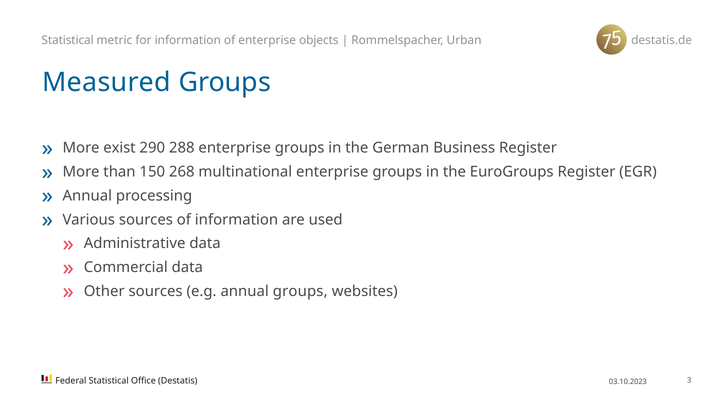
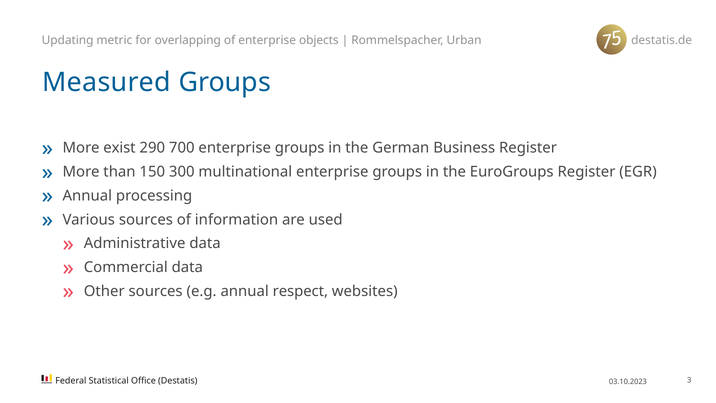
Statistical: Statistical -> Updating (68, 40)
for information: information -> overlapping (188, 40)
288: 288 -> 700 (182, 148)
268: 268 -> 300 (182, 172)
annual groups: groups -> respect (300, 291)
